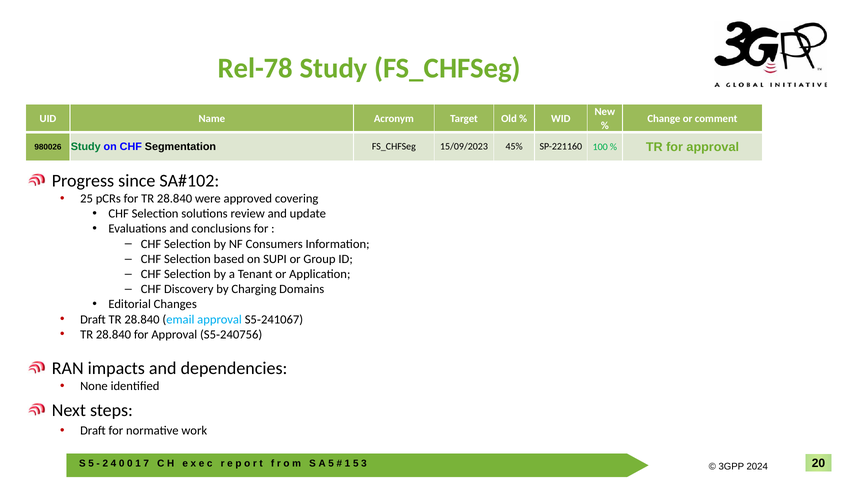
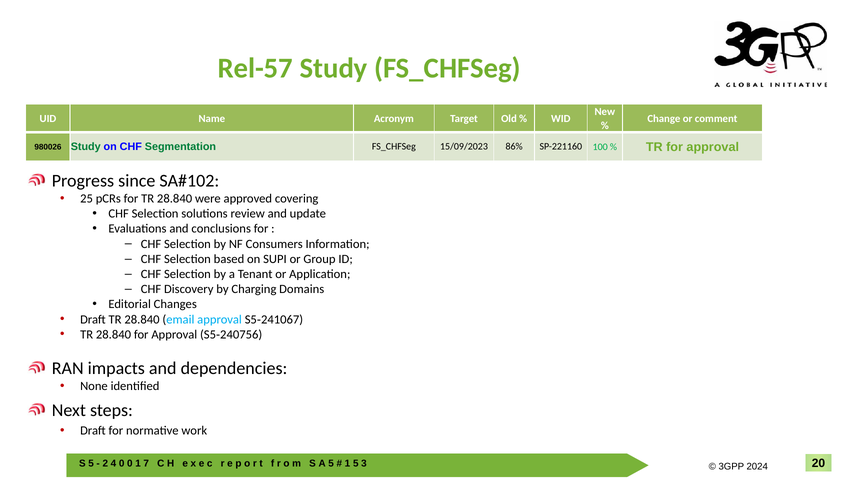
Rel-78: Rel-78 -> Rel-57 (255, 68)
Segmentation colour: black -> green (180, 147)
45%: 45% -> 86% (514, 147)
